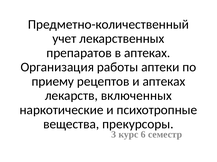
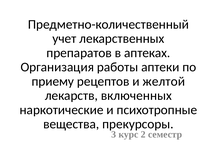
и аптеках: аптеках -> желтой (164, 82)
6: 6 -> 2 (143, 135)
